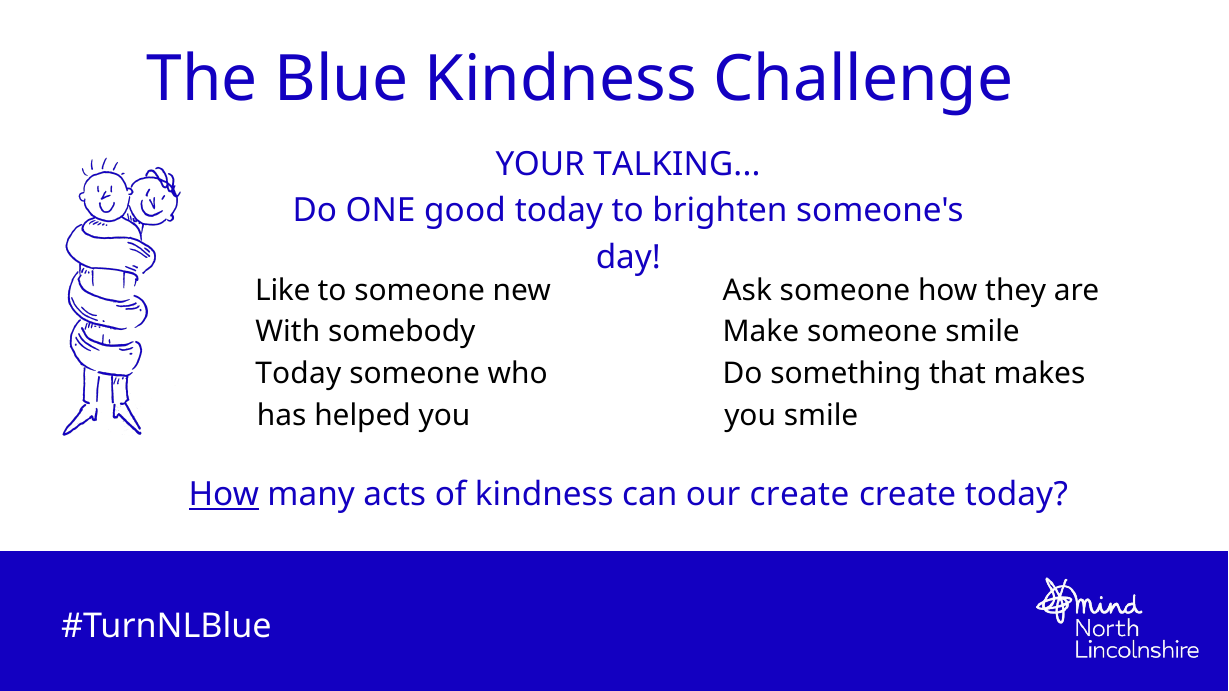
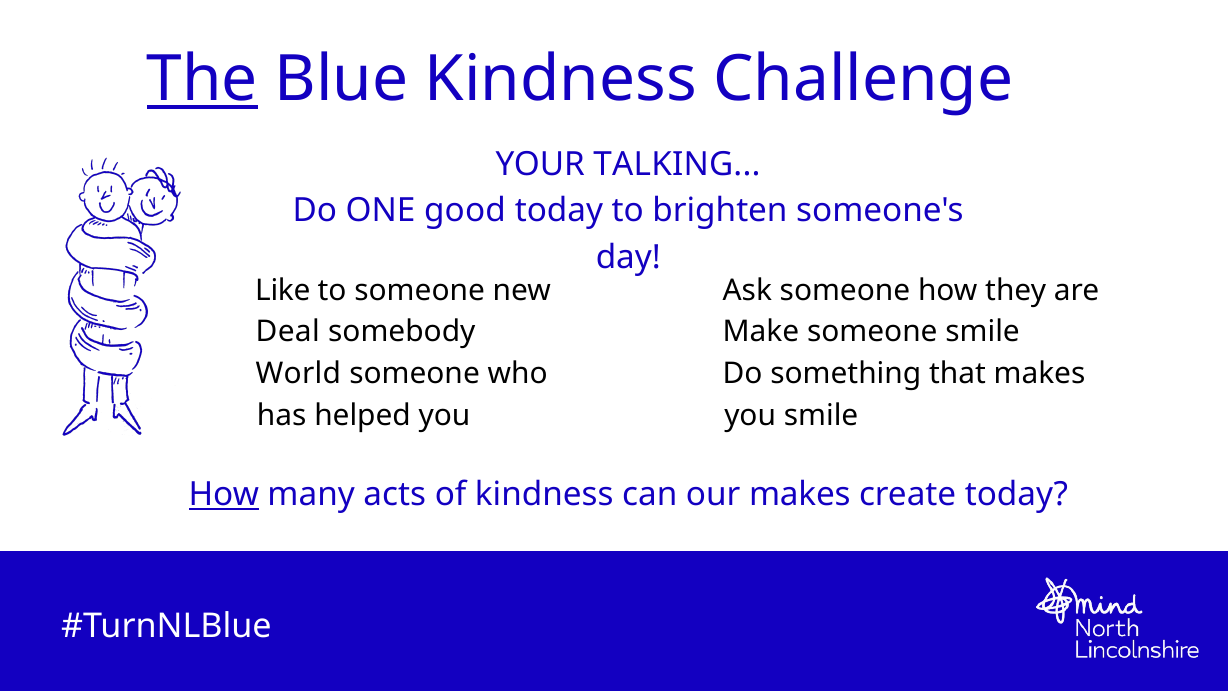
The underline: none -> present (202, 80)
With: With -> Deal (288, 332)
Today: Today -> World (298, 374)
our create: create -> makes (800, 495)
